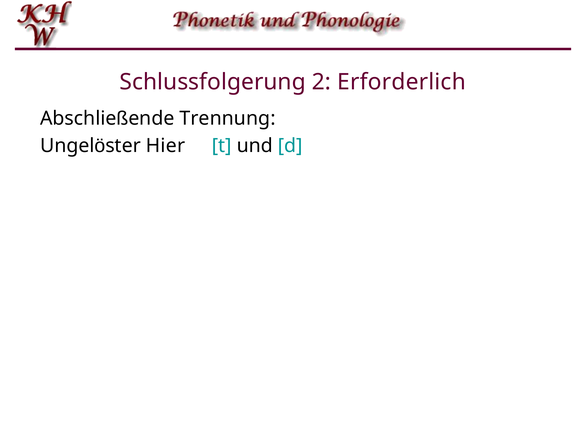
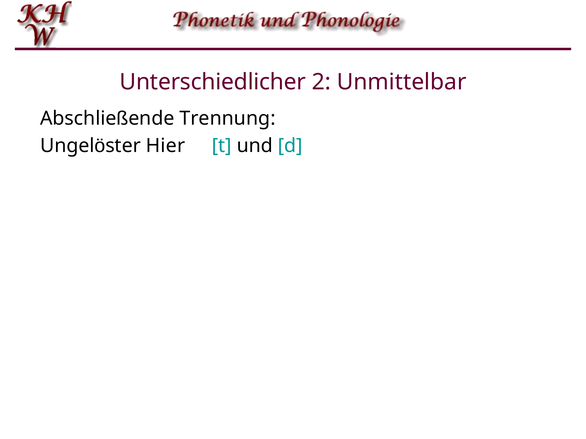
Schlussfolgerung: Schlussfolgerung -> Unterschiedlicher (213, 82)
Erforderlich: Erforderlich -> Unmittelbar (402, 82)
